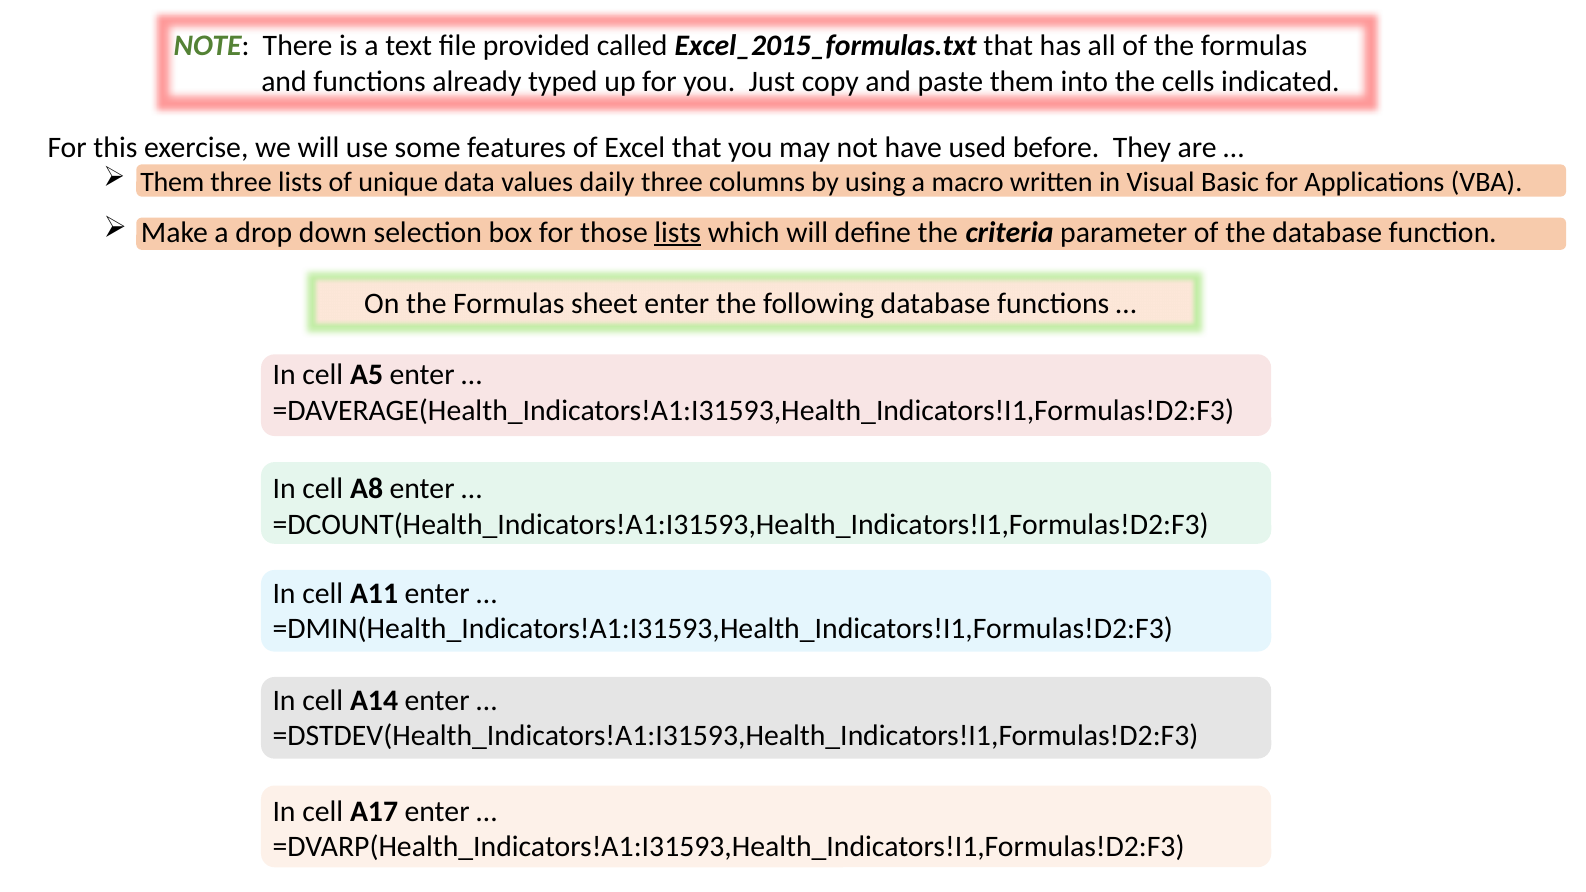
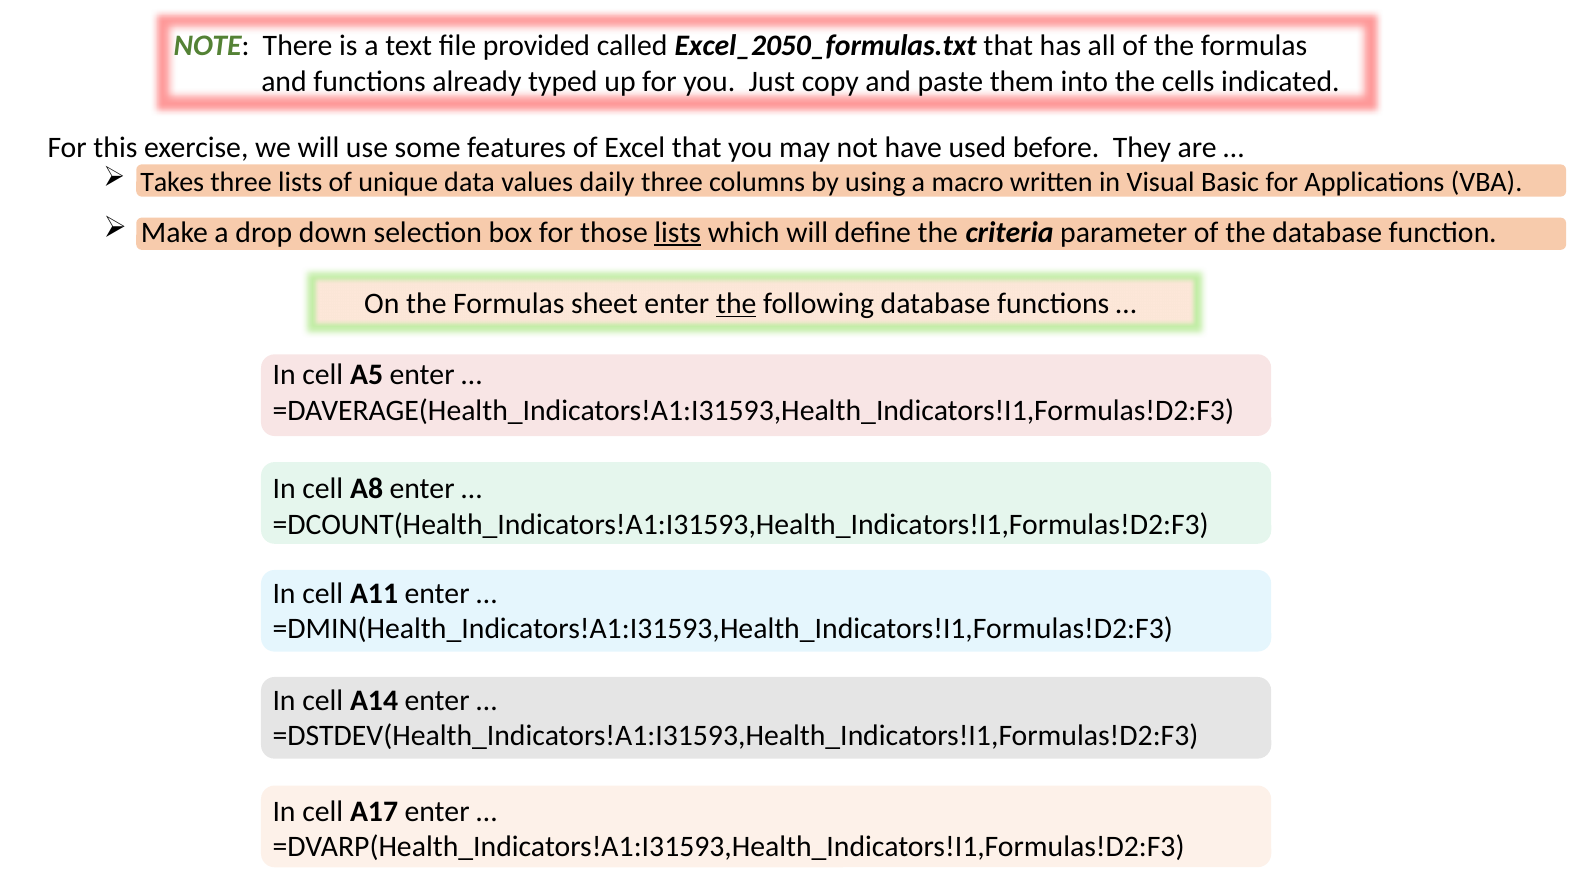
Excel_2015_formulas.txt: Excel_2015_formulas.txt -> Excel_2050_formulas.txt (826, 46)
Them: Them -> Takes (172, 182)
the underline: none -> present (736, 304)
